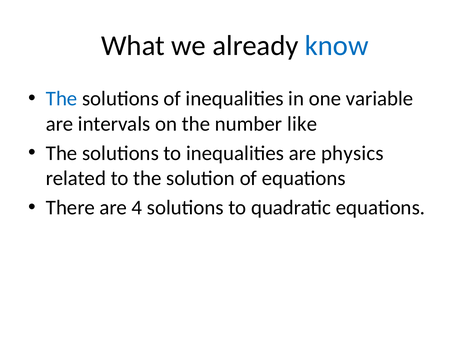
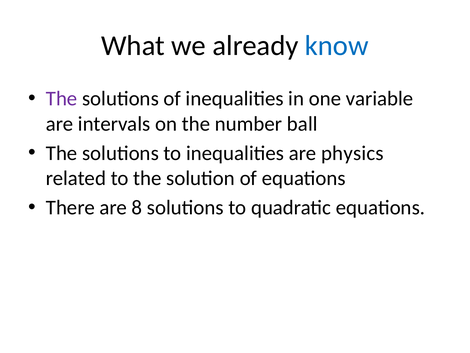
The colour: blue -> purple (62, 99)
like: like -> ball (302, 124)
4: 4 -> 8 (137, 207)
